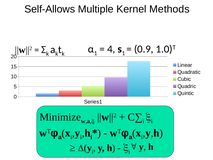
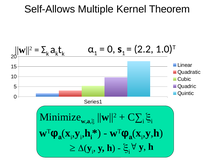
Methods: Methods -> Theorem (169, 9)
4: 4 -> 0 (111, 49)
0.9: 0.9 -> 2.2 (144, 49)
